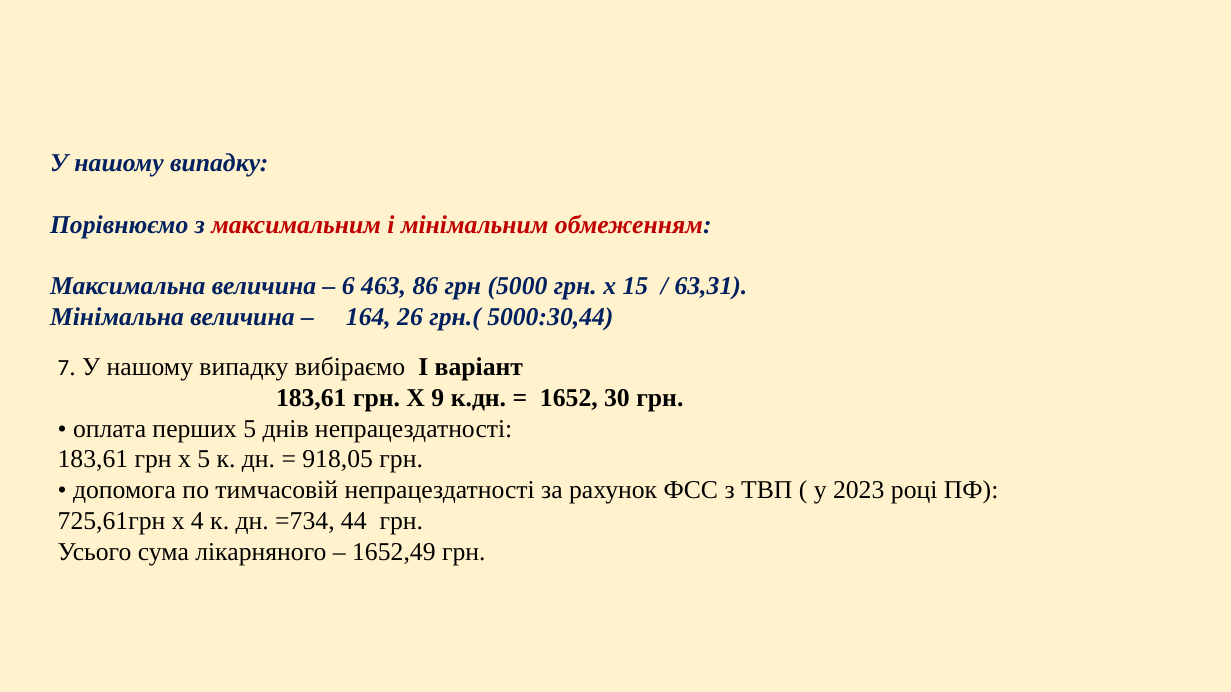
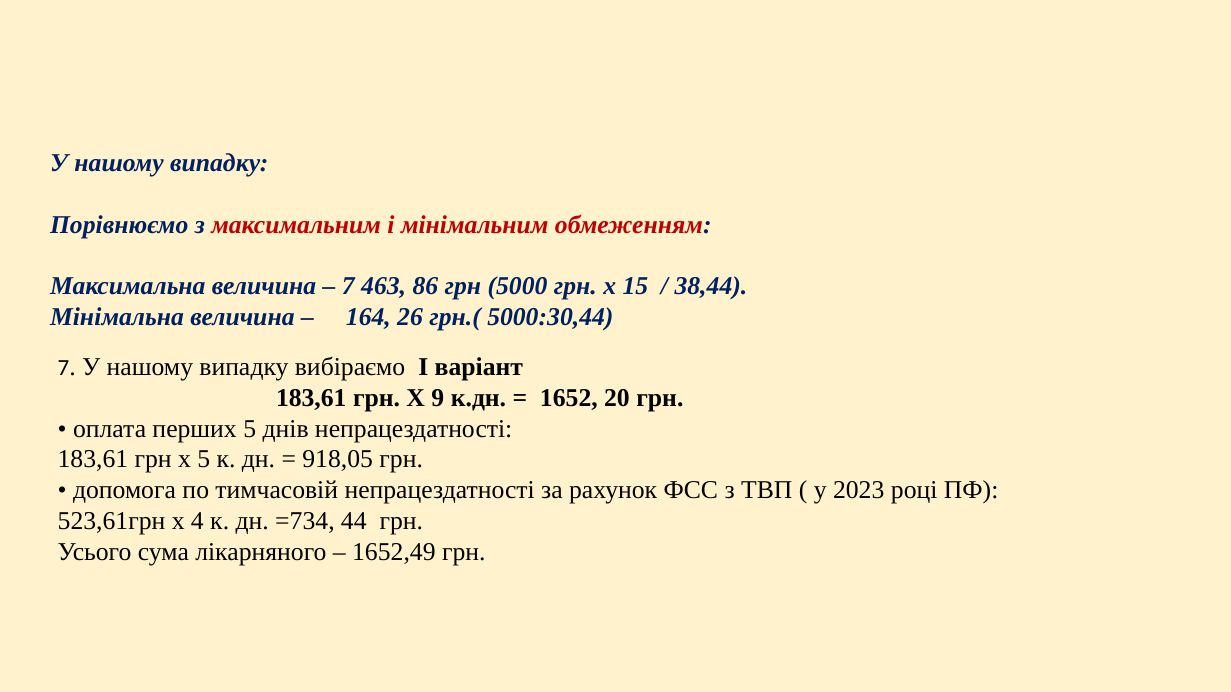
6: 6 -> 7 (348, 286)
63,31: 63,31 -> 38,44 (711, 286)
30: 30 -> 20 (617, 398)
725,61грн: 725,61грн -> 523,61грн (112, 521)
